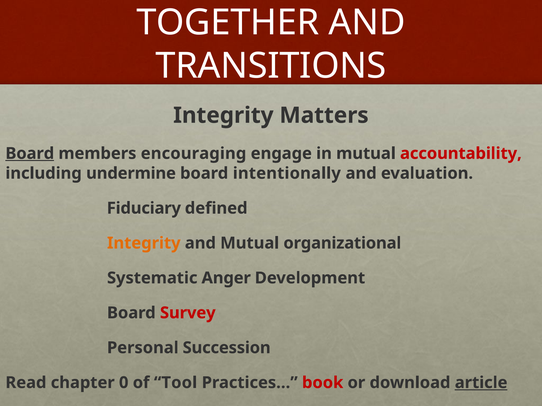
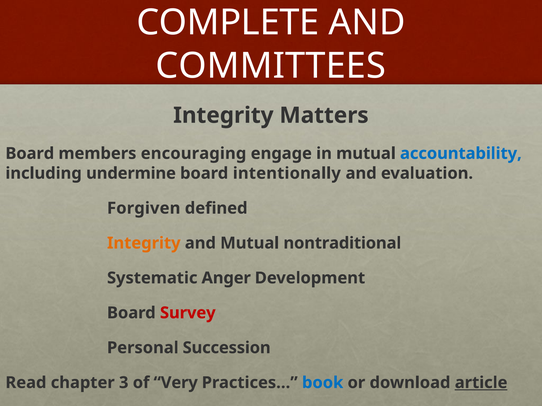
TOGETHER: TOGETHER -> COMPLETE (228, 23)
TRANSITIONS: TRANSITIONS -> COMMITTEES (271, 66)
Board underline: present -> none (30, 154)
accountability colour: red -> blue (461, 154)
Fiduciary: Fiduciary -> Forgiven (144, 208)
organizational: organizational -> nontraditional (342, 243)
0: 0 -> 3 (124, 383)
Tool: Tool -> Very (176, 383)
book colour: red -> blue (323, 383)
